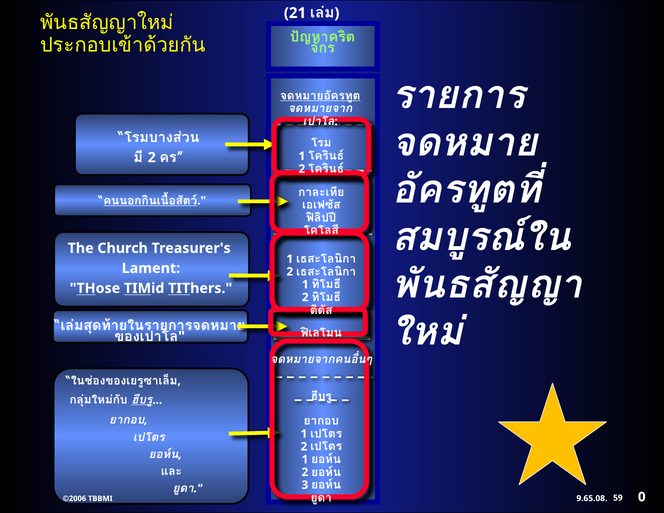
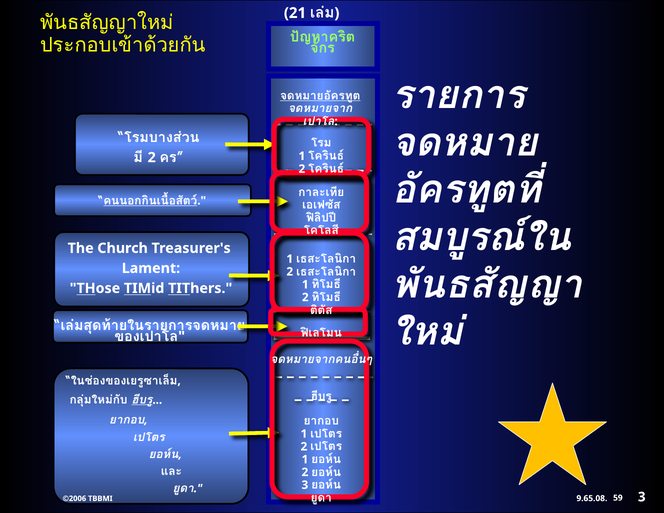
59 0: 0 -> 3 (642, 497)
